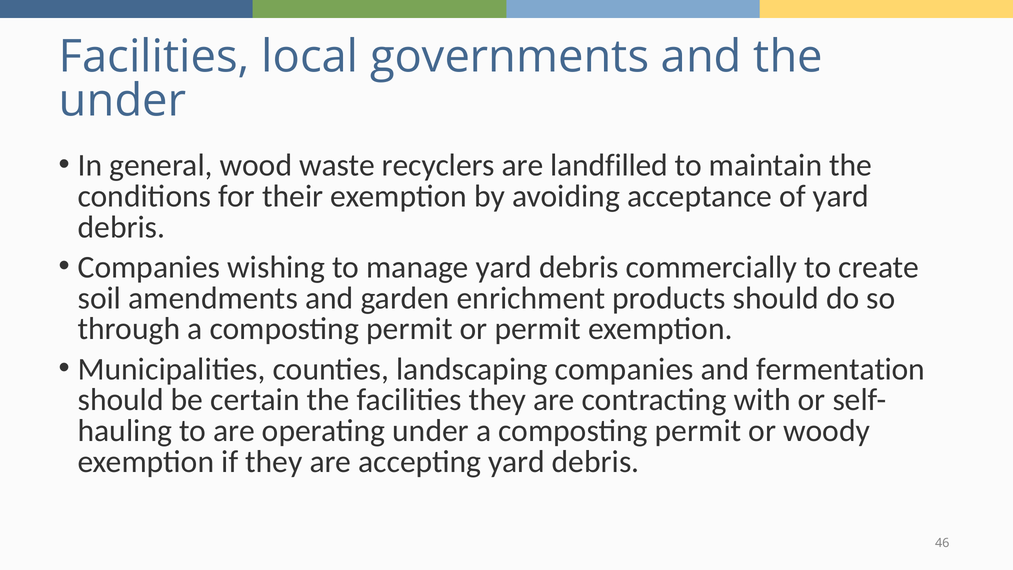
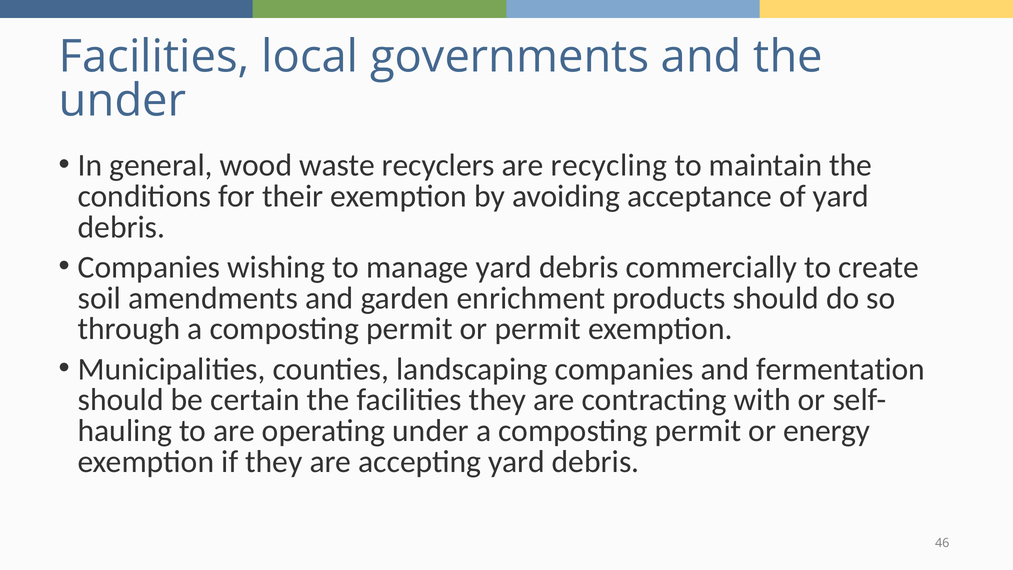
landfilled: landfilled -> recycling (609, 165)
woody: woody -> energy (827, 431)
